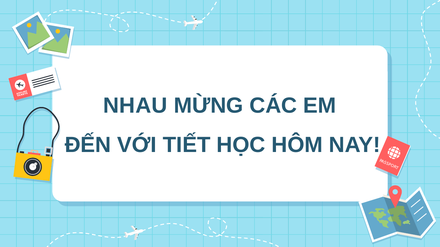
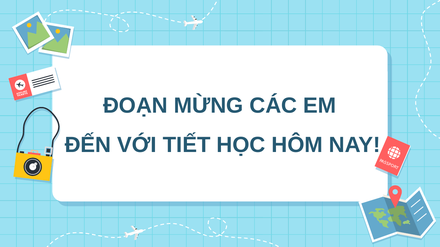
NHAU: NHAU -> ĐOẠN (135, 106)
